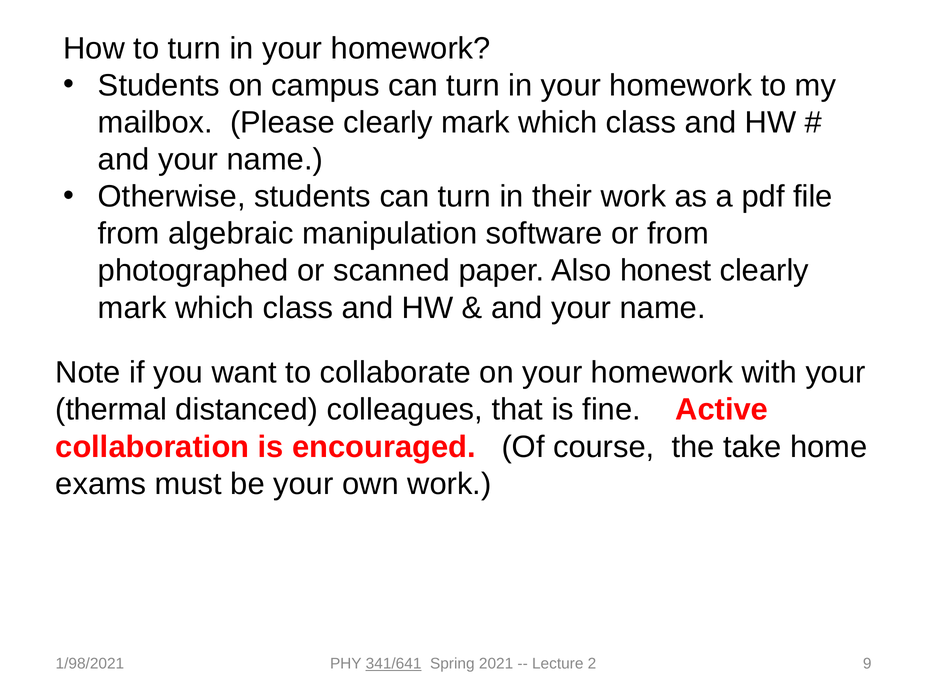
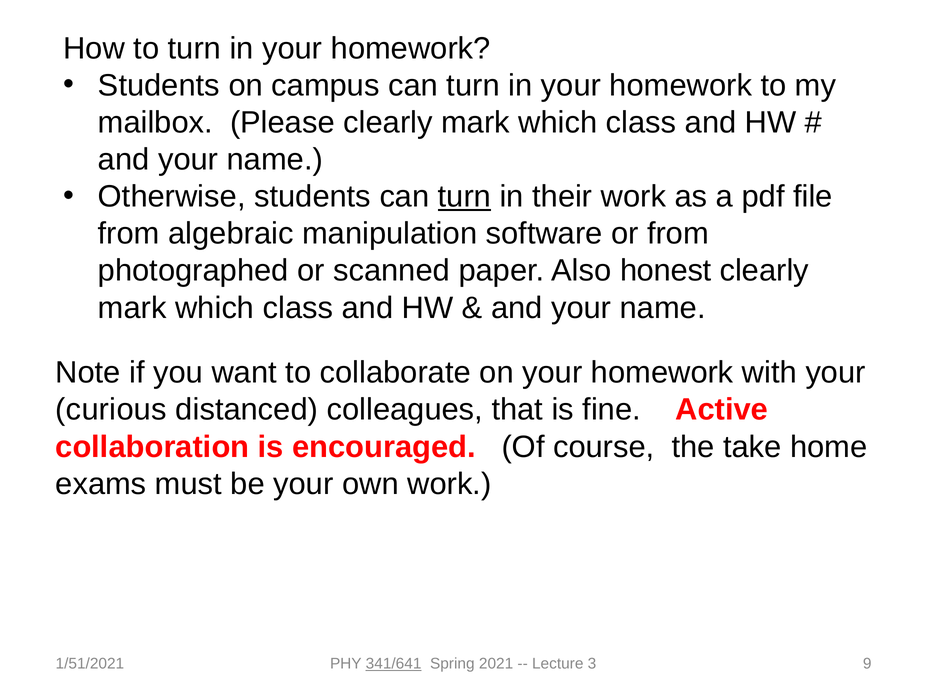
turn underline: none -> present (465, 197)
thermal: thermal -> curious (111, 410)
1/98/2021: 1/98/2021 -> 1/51/2021 (90, 664)
2: 2 -> 3 (592, 664)
